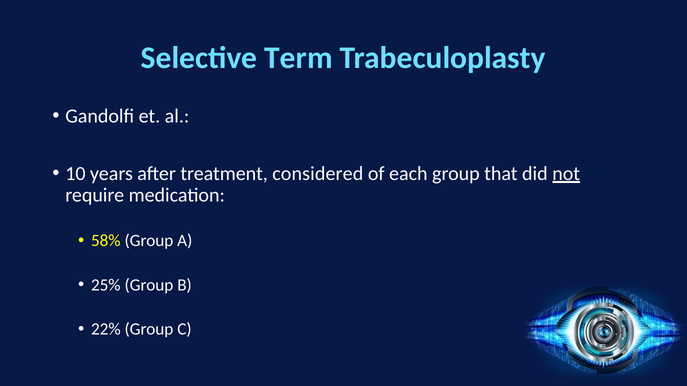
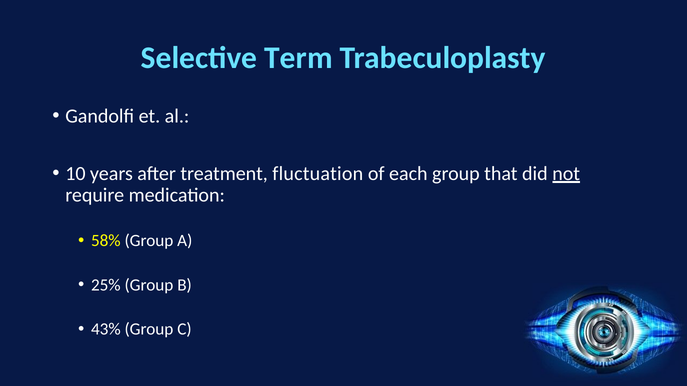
considered: considered -> fluctuation (318, 174)
22%: 22% -> 43% (106, 329)
